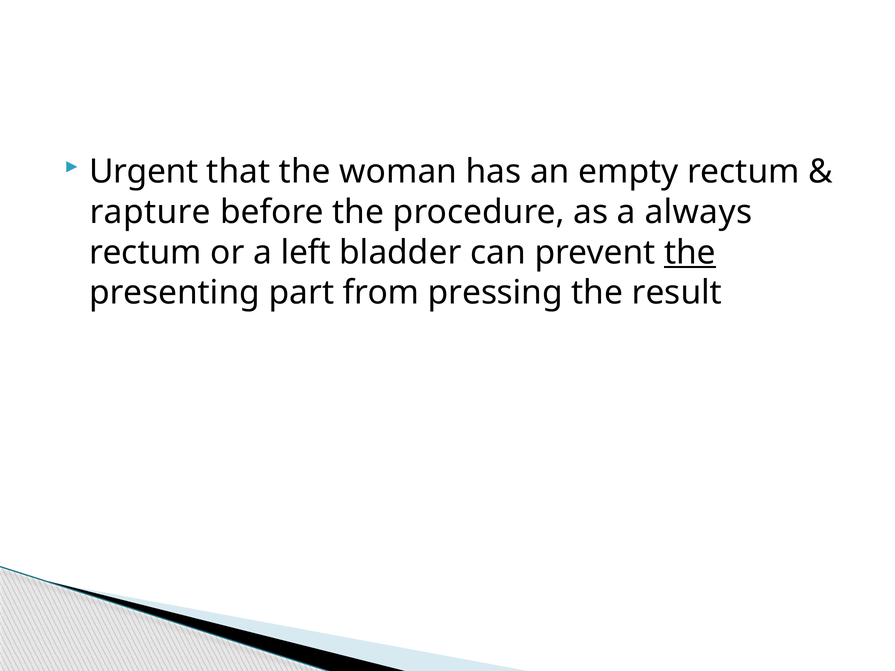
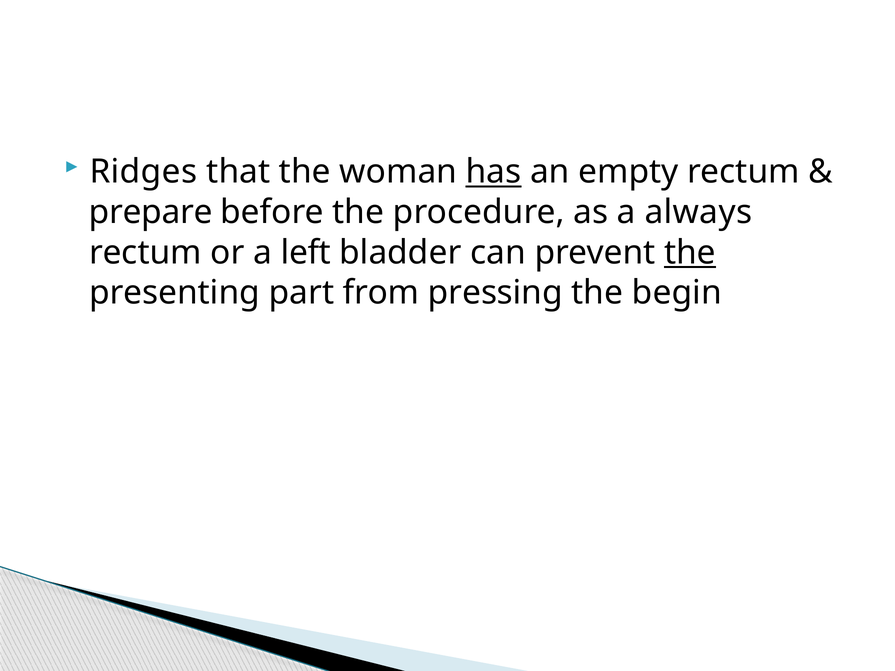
Urgent: Urgent -> Ridges (143, 172)
has underline: none -> present (494, 172)
rapture: rapture -> prepare (151, 212)
result: result -> begin (677, 293)
